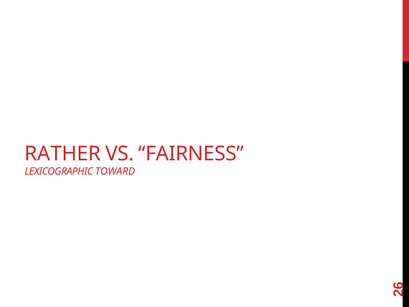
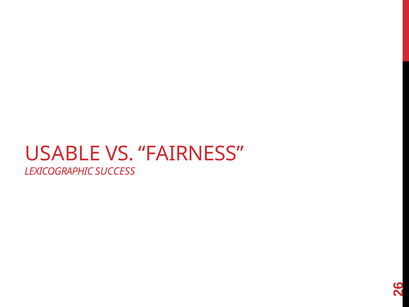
RATHER: RATHER -> USABLE (63, 154)
TOWARD: TOWARD -> SUCCESS (115, 171)
